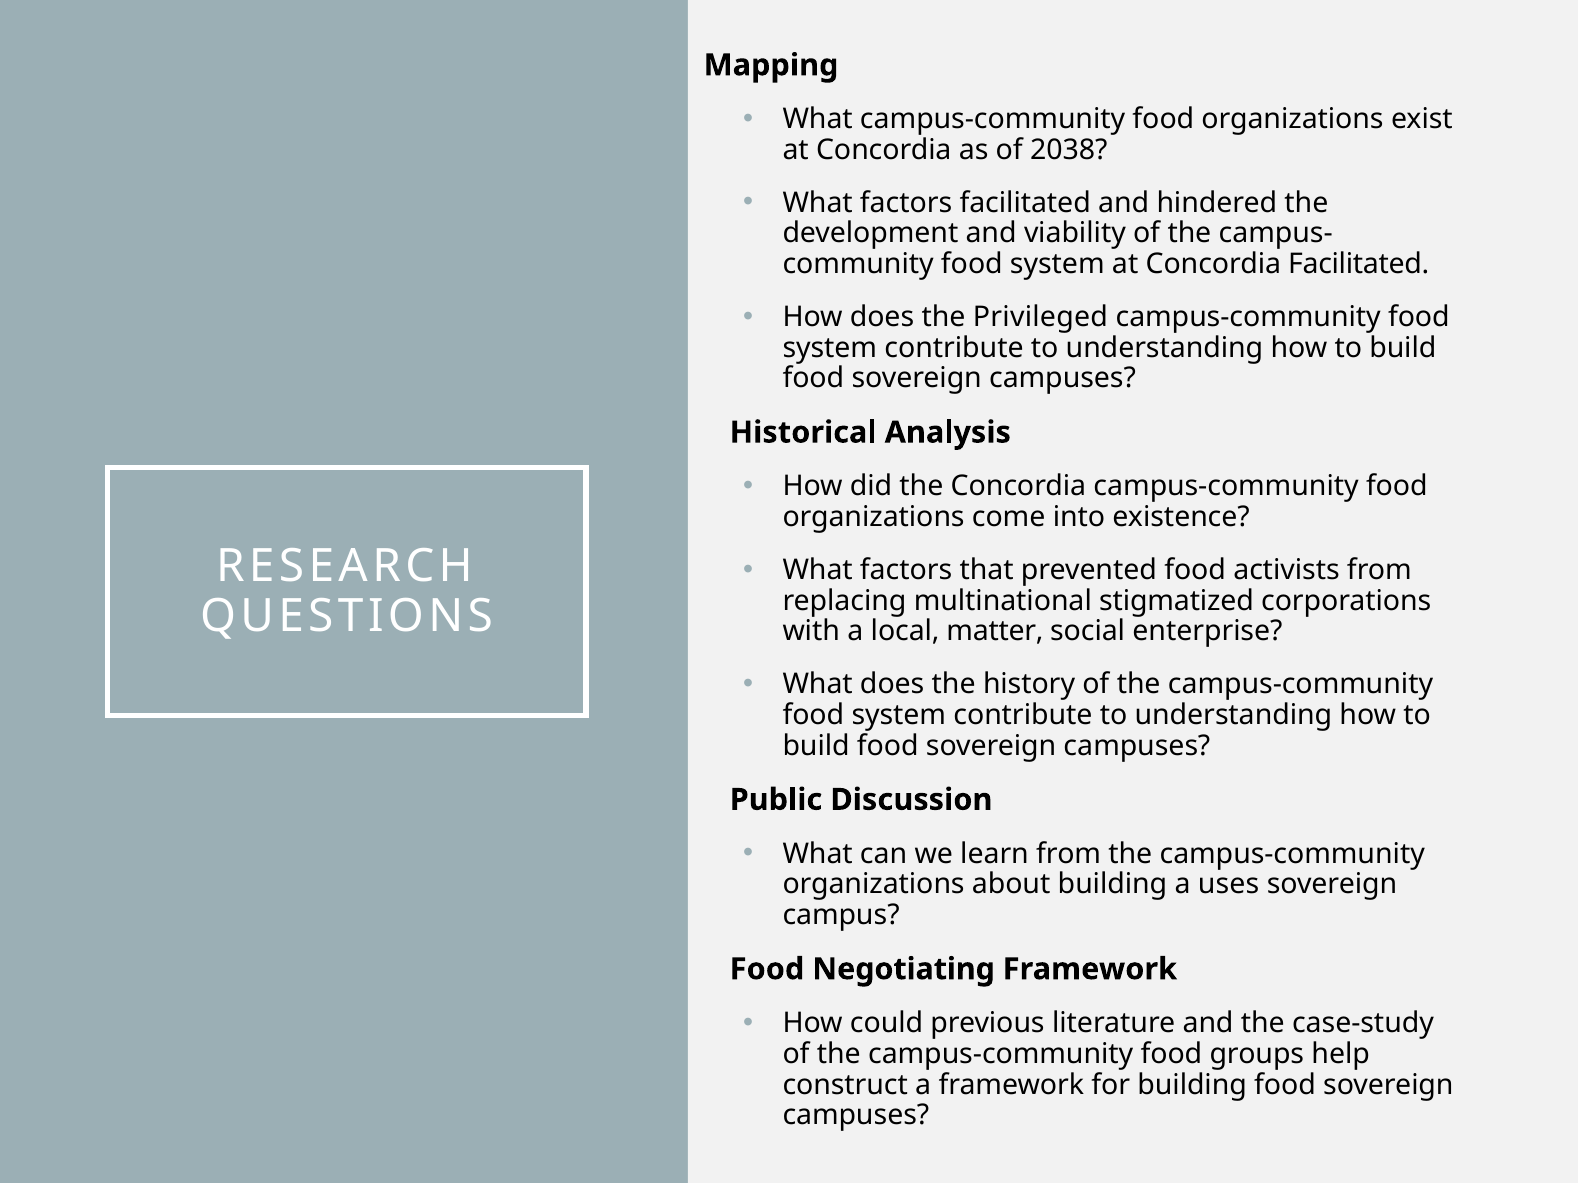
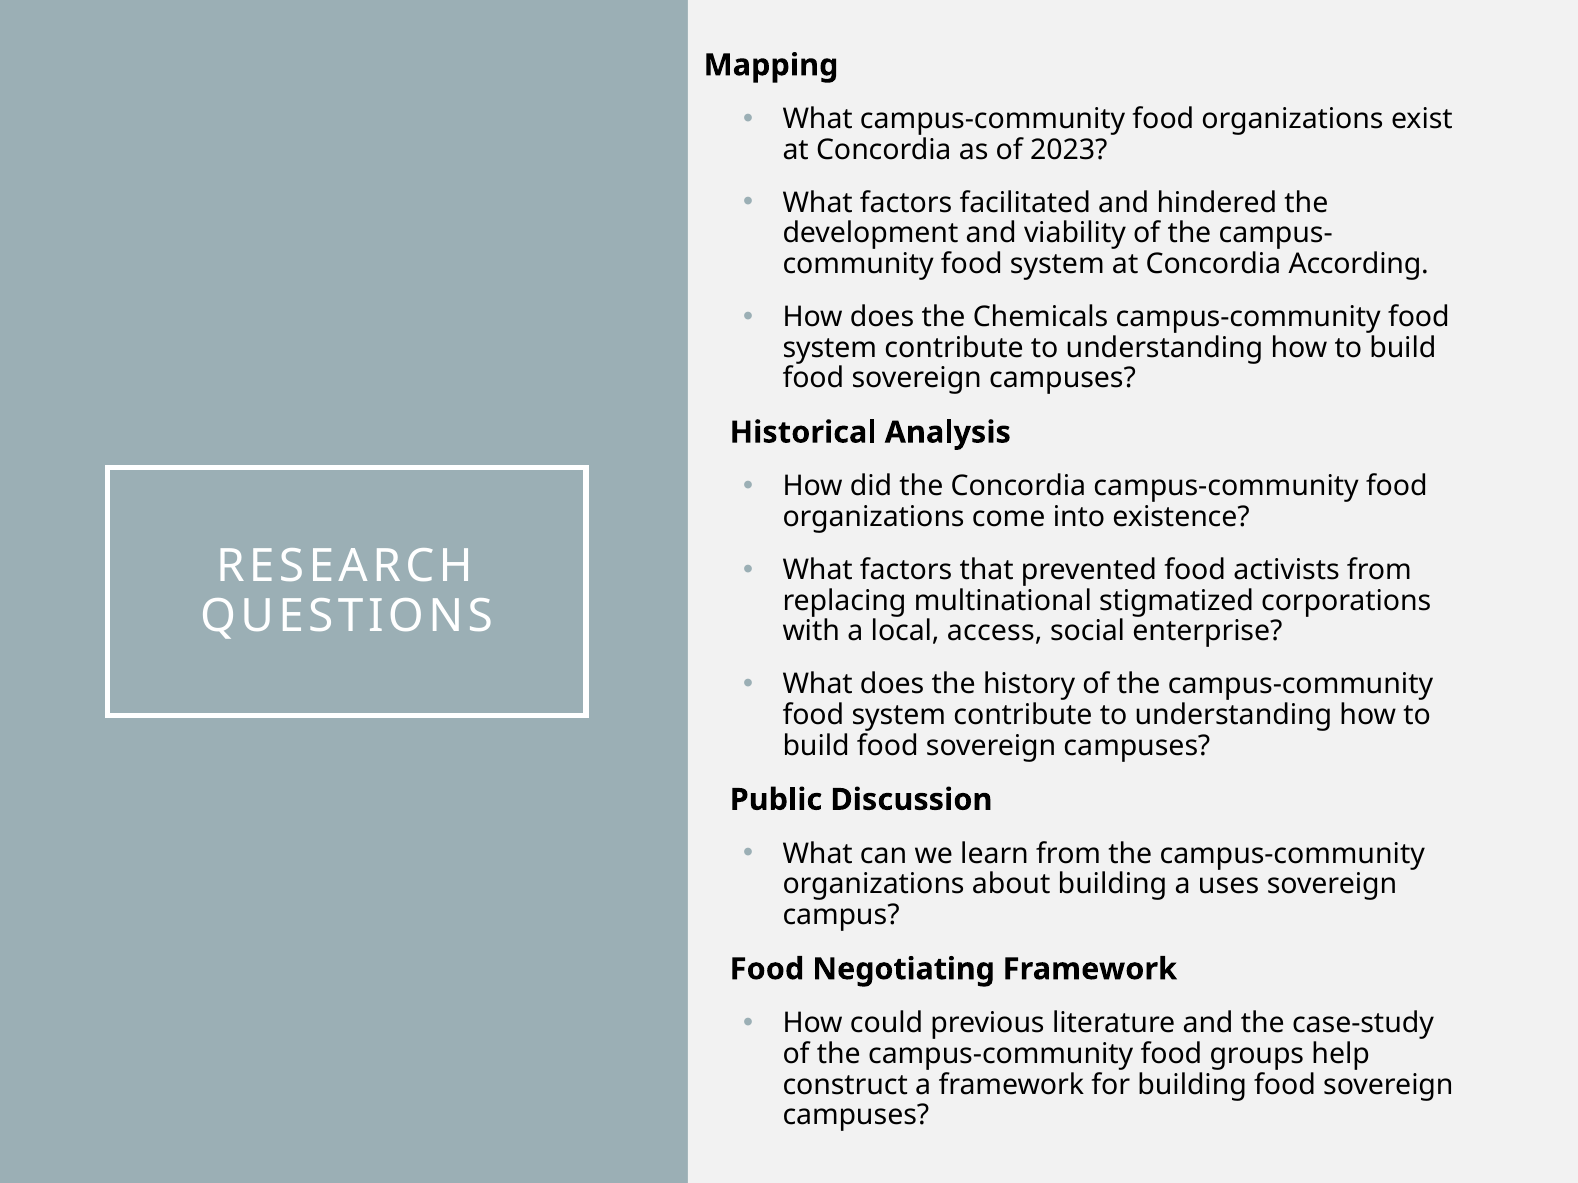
2038: 2038 -> 2023 (1069, 150)
Concordia Facilitated: Facilitated -> According (1359, 264)
Privileged: Privileged -> Chemicals (1041, 317)
matter: matter -> access (995, 632)
